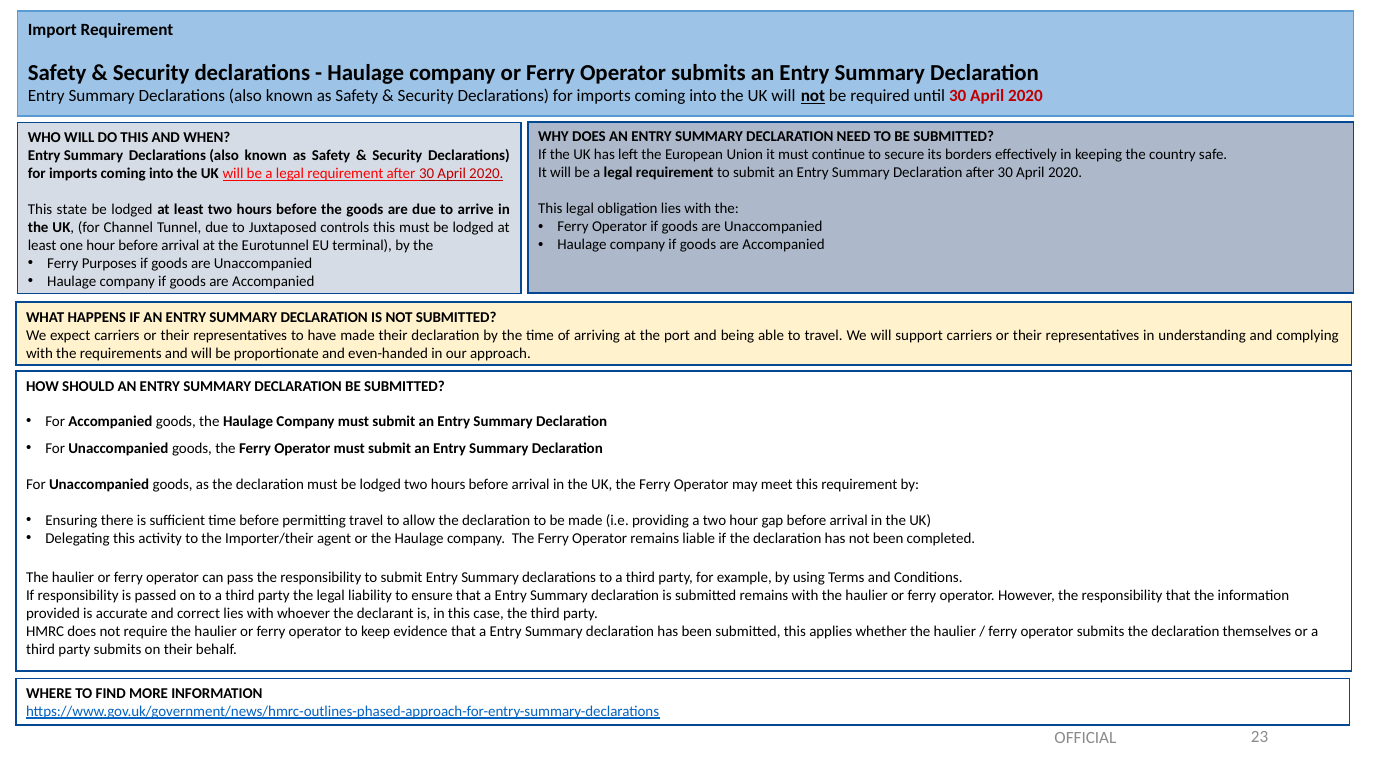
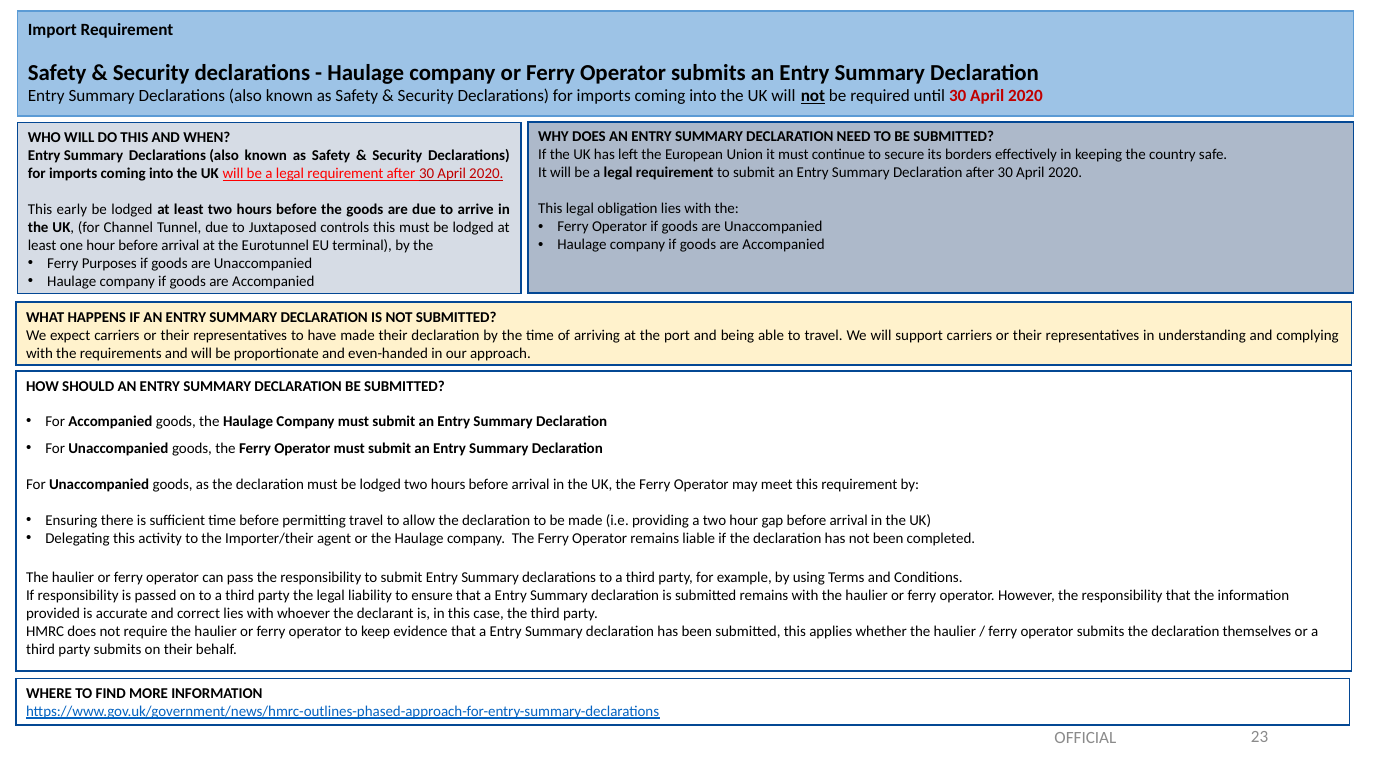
state: state -> early (72, 210)
